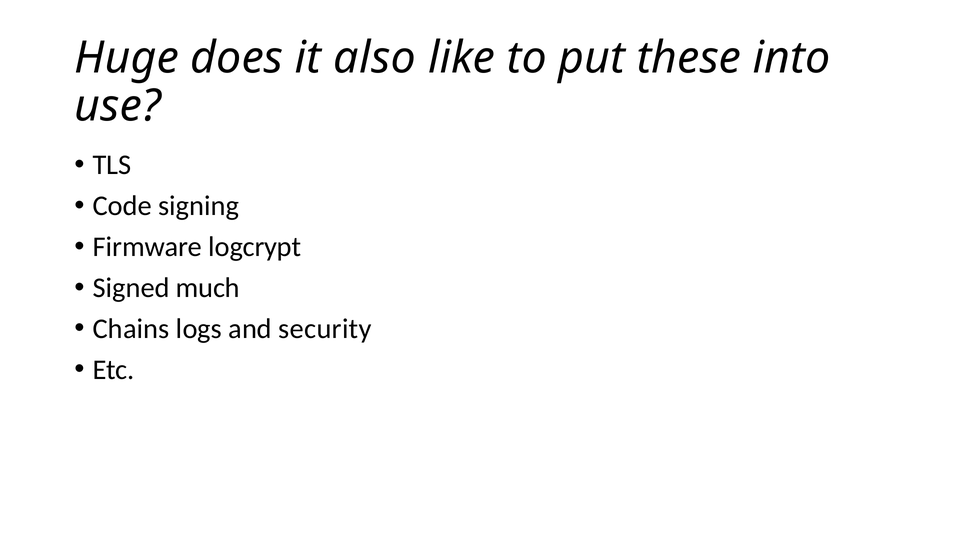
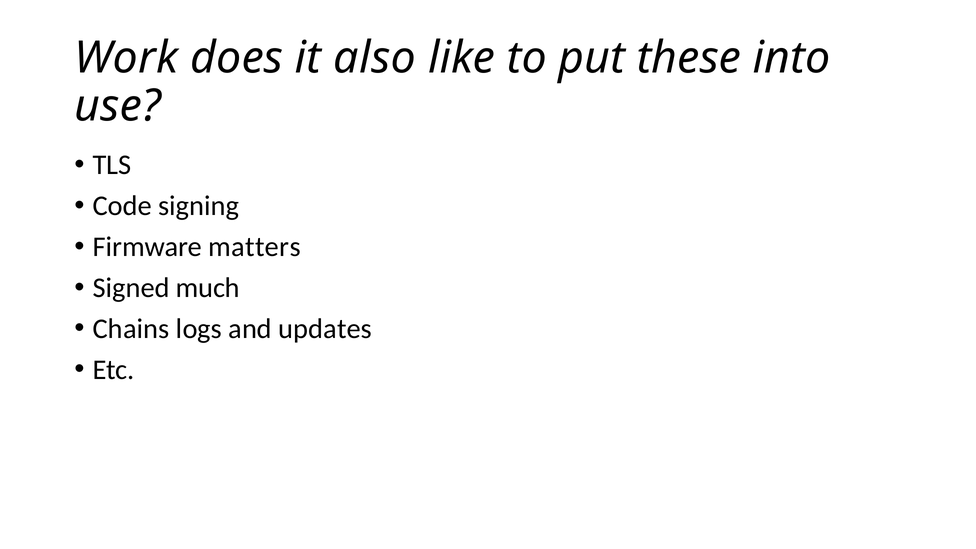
Huge: Huge -> Work (127, 58)
logcrypt: logcrypt -> matters (255, 247)
security: security -> updates (325, 329)
